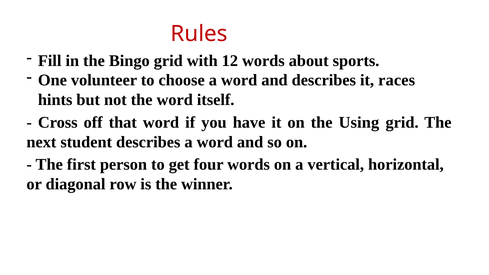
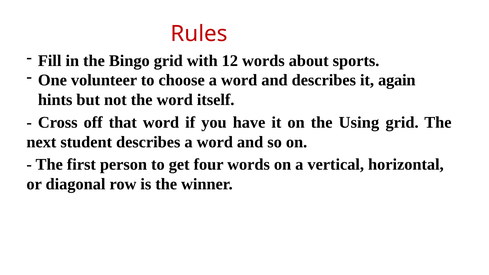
races: races -> again (397, 80)
